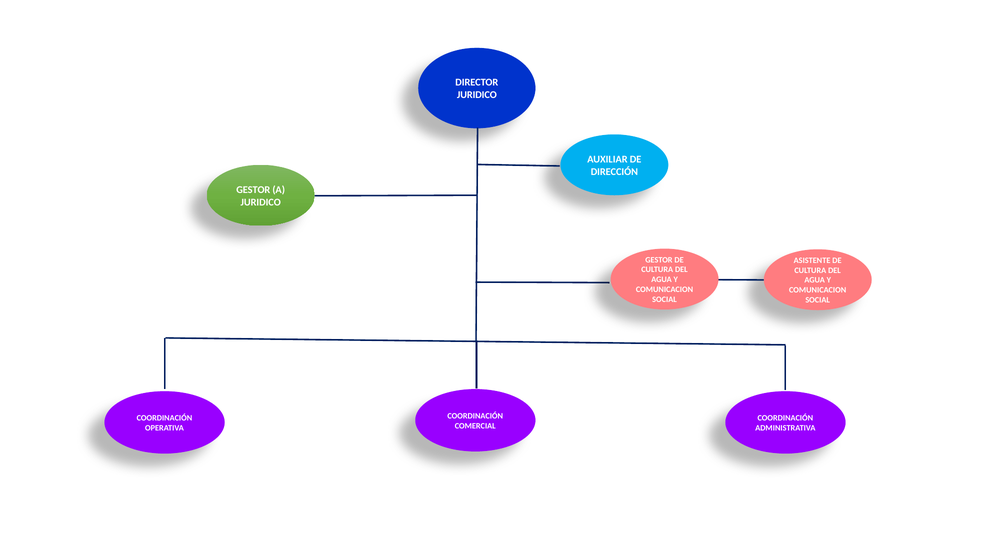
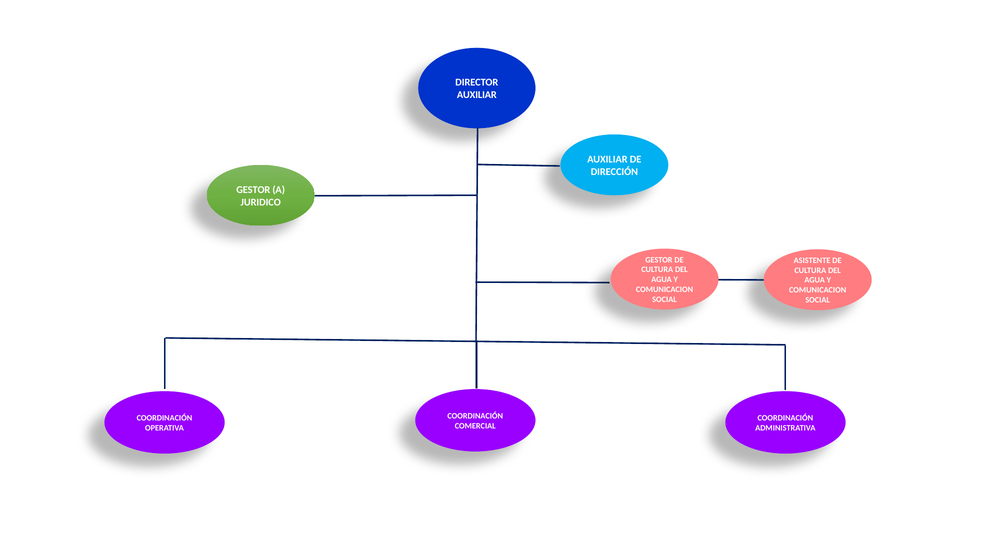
JURIDICO: JURIDICO -> AUXILIAR (477, 95)
